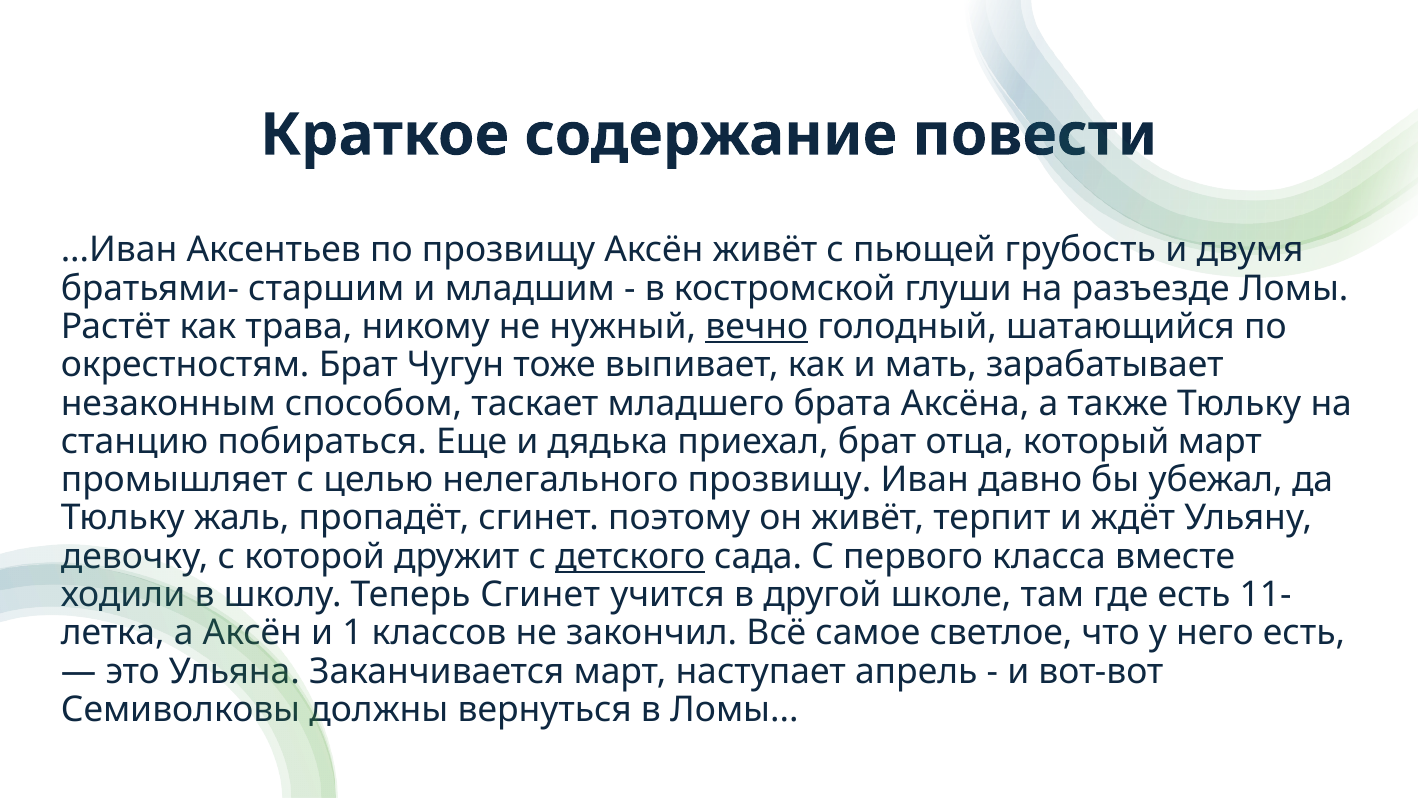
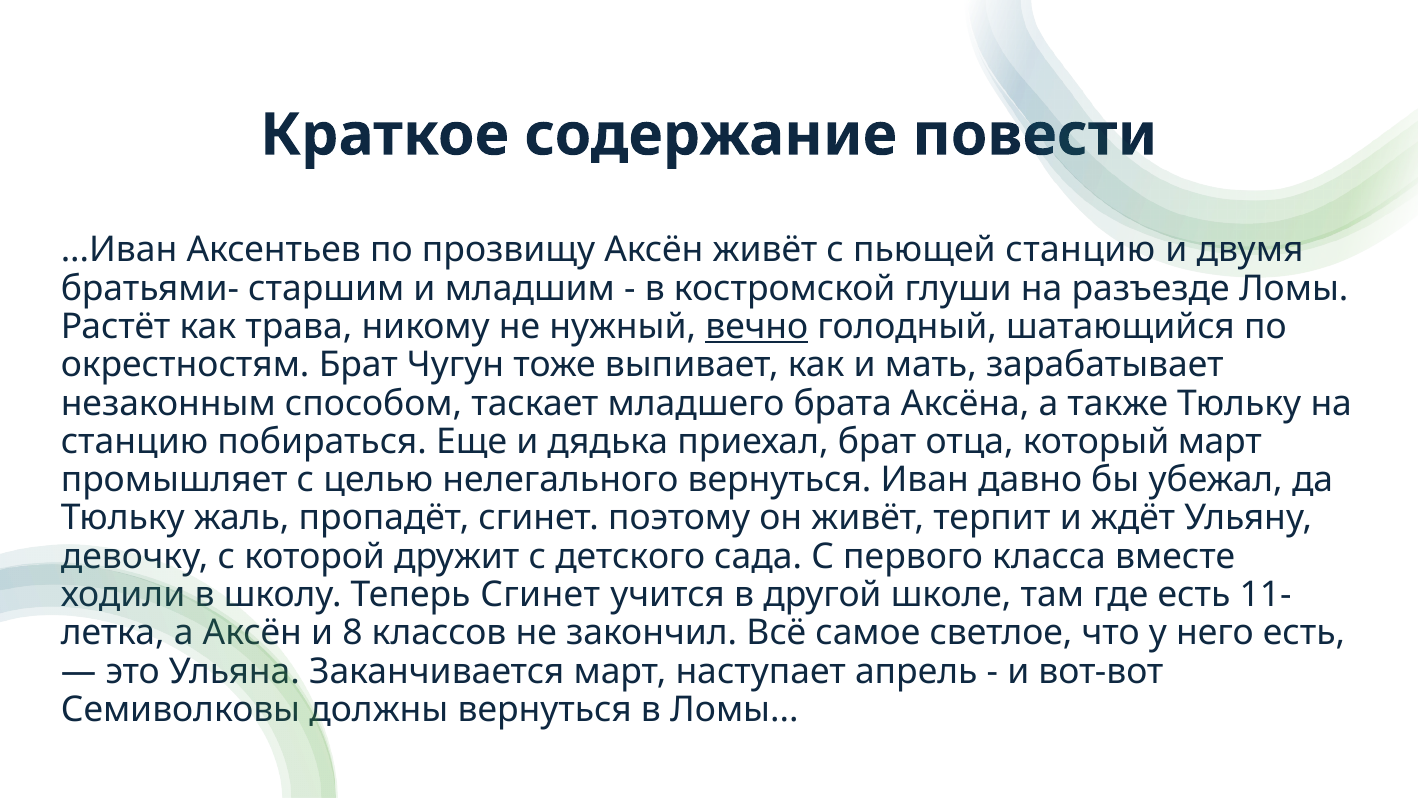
пьющей грубость: грубость -> станцию (1080, 250)
нелегального прозвищу: прозвищу -> вернуться (779, 480)
детского underline: present -> none (630, 556)
1: 1 -> 8 (352, 633)
